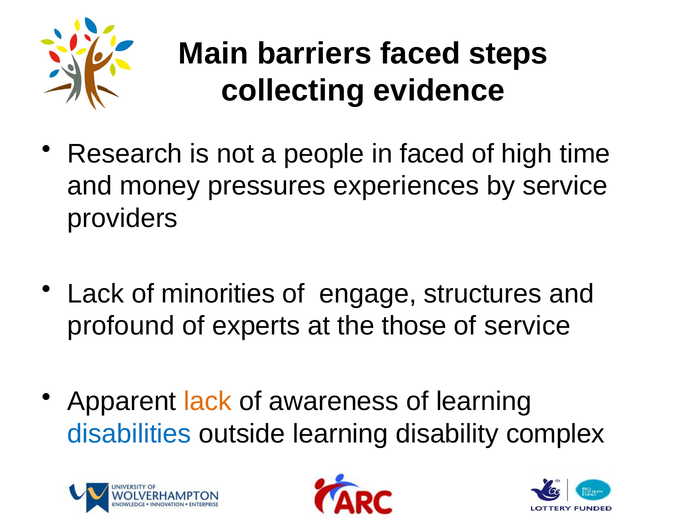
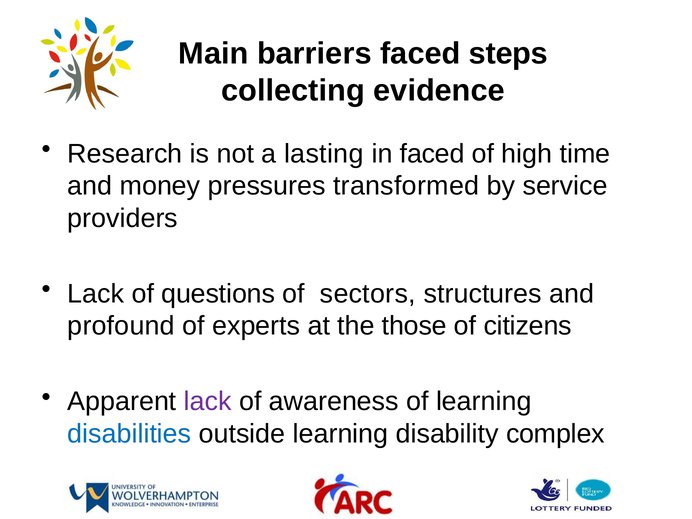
people: people -> lasting (324, 154)
experiences: experiences -> transformed (406, 186)
minorities: minorities -> questions (218, 294)
engage: engage -> sectors (368, 294)
of service: service -> citizens (528, 326)
lack colour: orange -> purple (208, 402)
